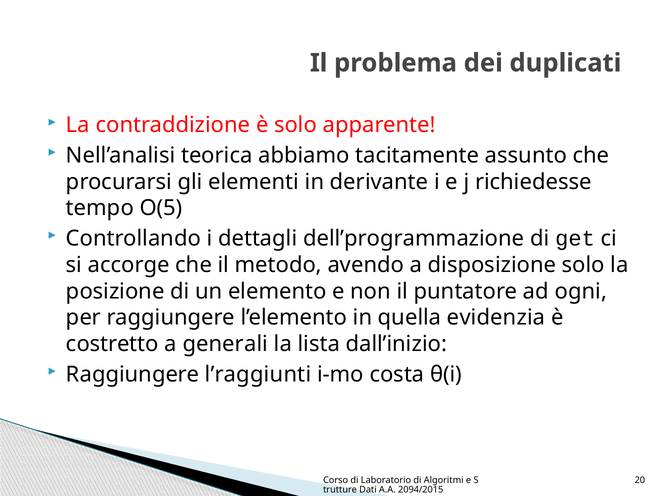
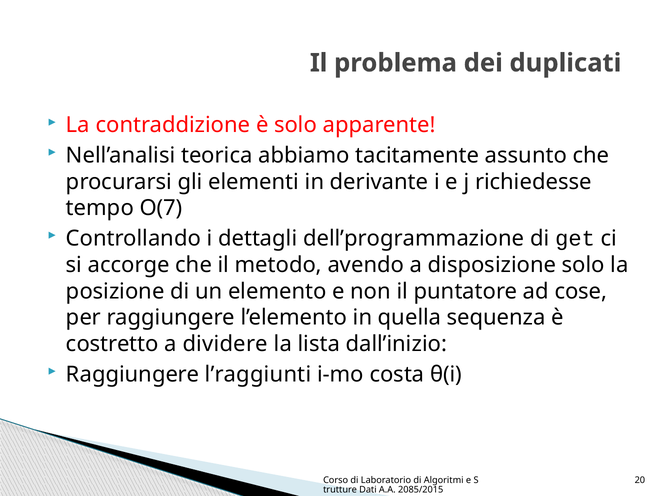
O(5: O(5 -> O(7 (161, 208)
ogni: ogni -> cose (581, 291)
evidenzia: evidenzia -> sequenza (496, 318)
generali: generali -> dividere (225, 344)
2094/2015: 2094/2015 -> 2085/2015 (421, 489)
